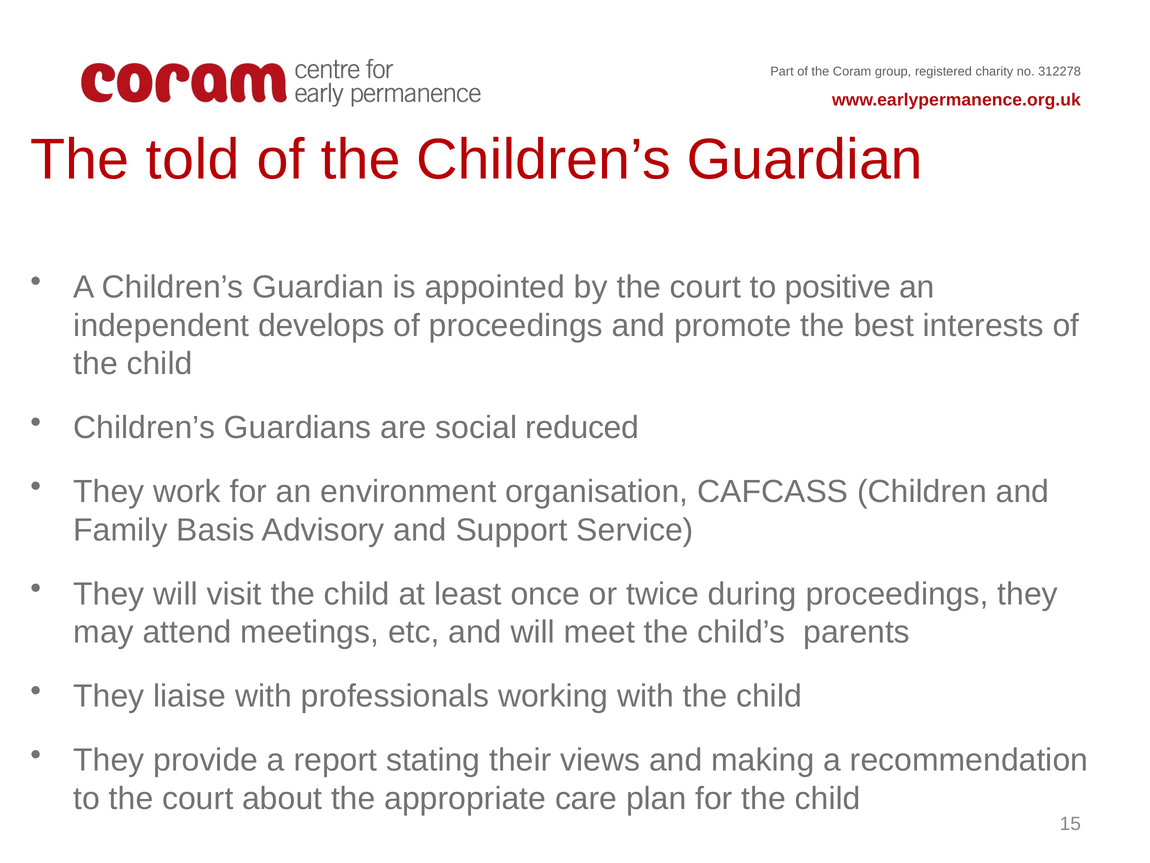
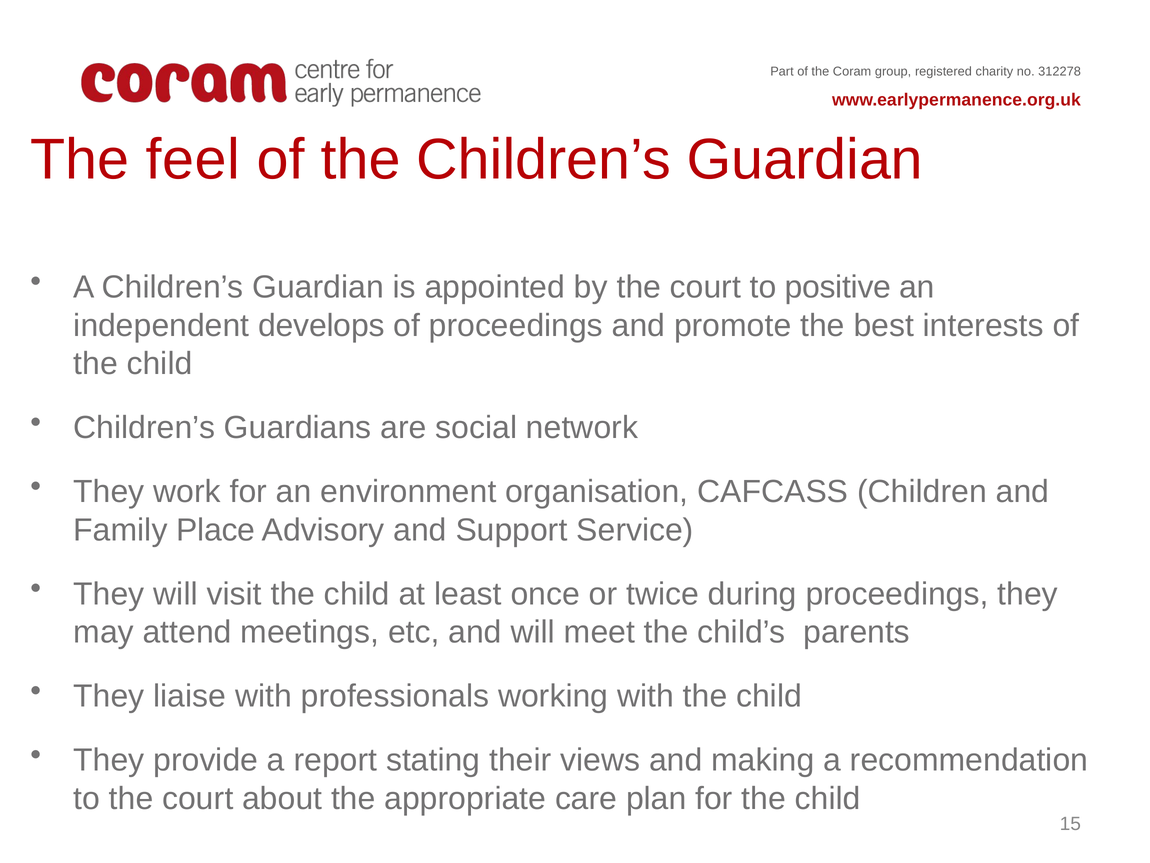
told: told -> feel (193, 160)
reduced: reduced -> network (582, 427)
Basis: Basis -> Place (216, 530)
